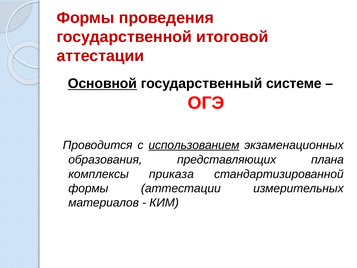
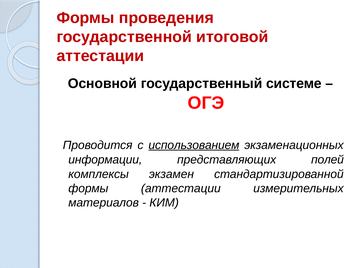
Основной underline: present -> none (102, 84)
образования: образования -> информации (105, 160)
плана: плана -> полей (327, 160)
приказа: приказа -> экзамен (171, 174)
